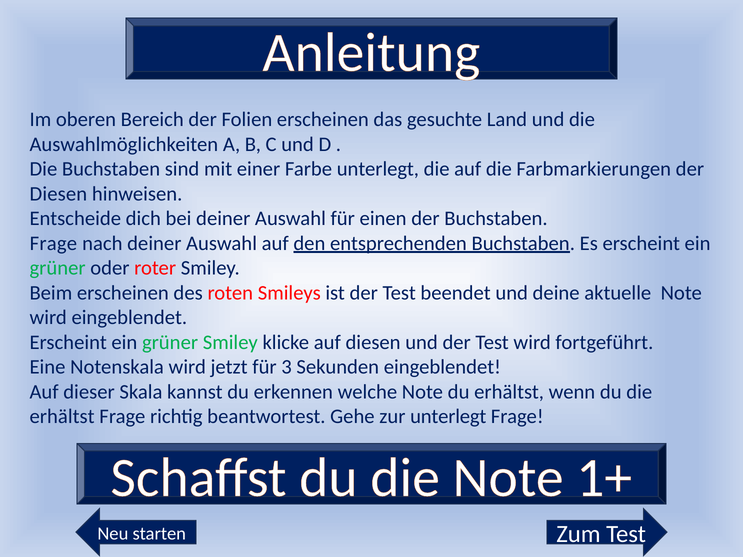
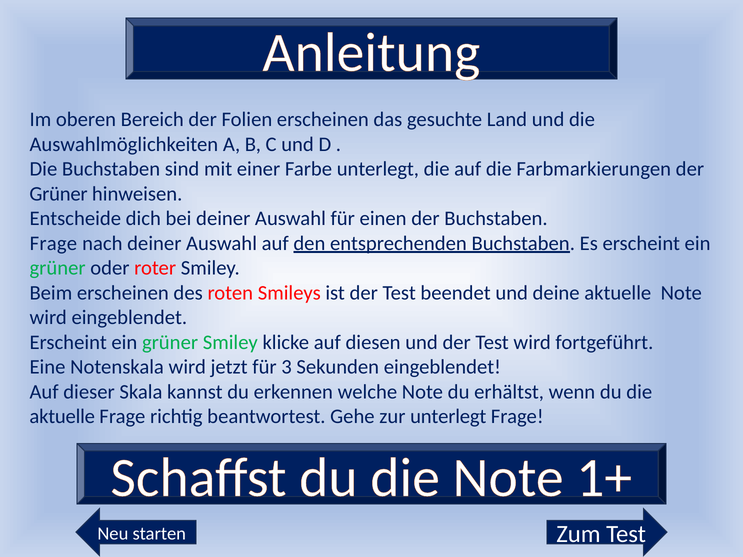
Diesen: Diesen -> Grüner (59, 194)
erhältst: erhältst -> aktuelle (62, 417)
